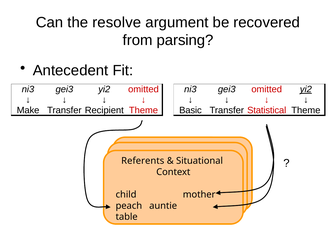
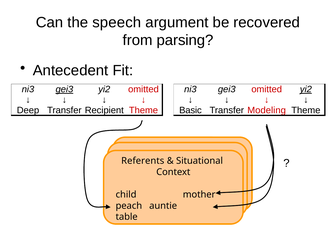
resolve: resolve -> speech (117, 22)
gei3 underline: none -> present (64, 89)
Make: Make -> Deep (28, 110)
Statistical: Statistical -> Modeling (267, 110)
